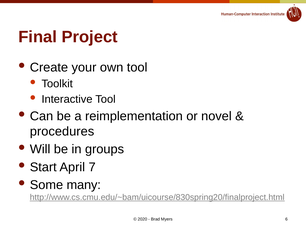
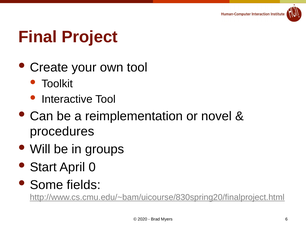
7: 7 -> 0 (92, 167)
many: many -> fields (84, 185)
